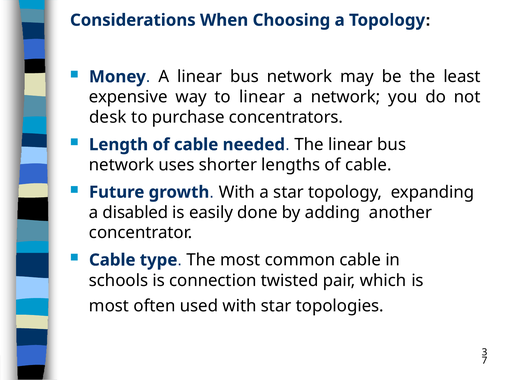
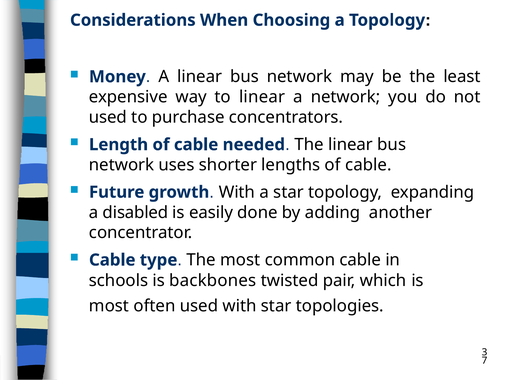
desk: desk -> used (108, 117)
connection: connection -> backbones (213, 280)
